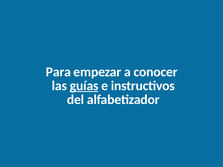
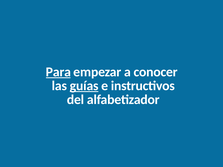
Para underline: none -> present (58, 72)
